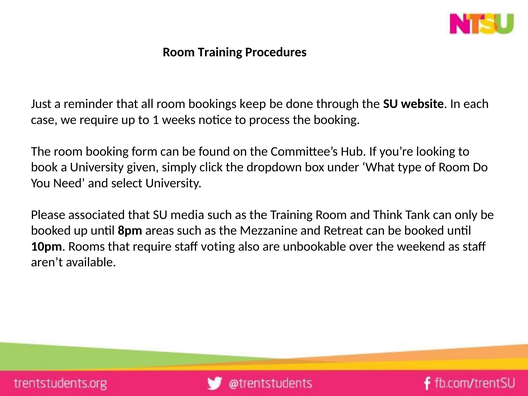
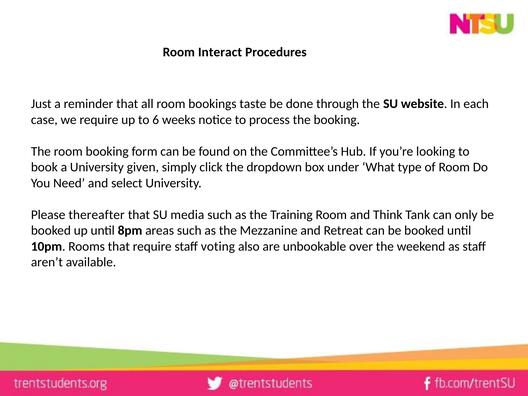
Room Training: Training -> Interact (220, 52)
keep: keep -> taste (253, 104)
1: 1 -> 6 (156, 120)
associated: associated -> thereafter (97, 215)
